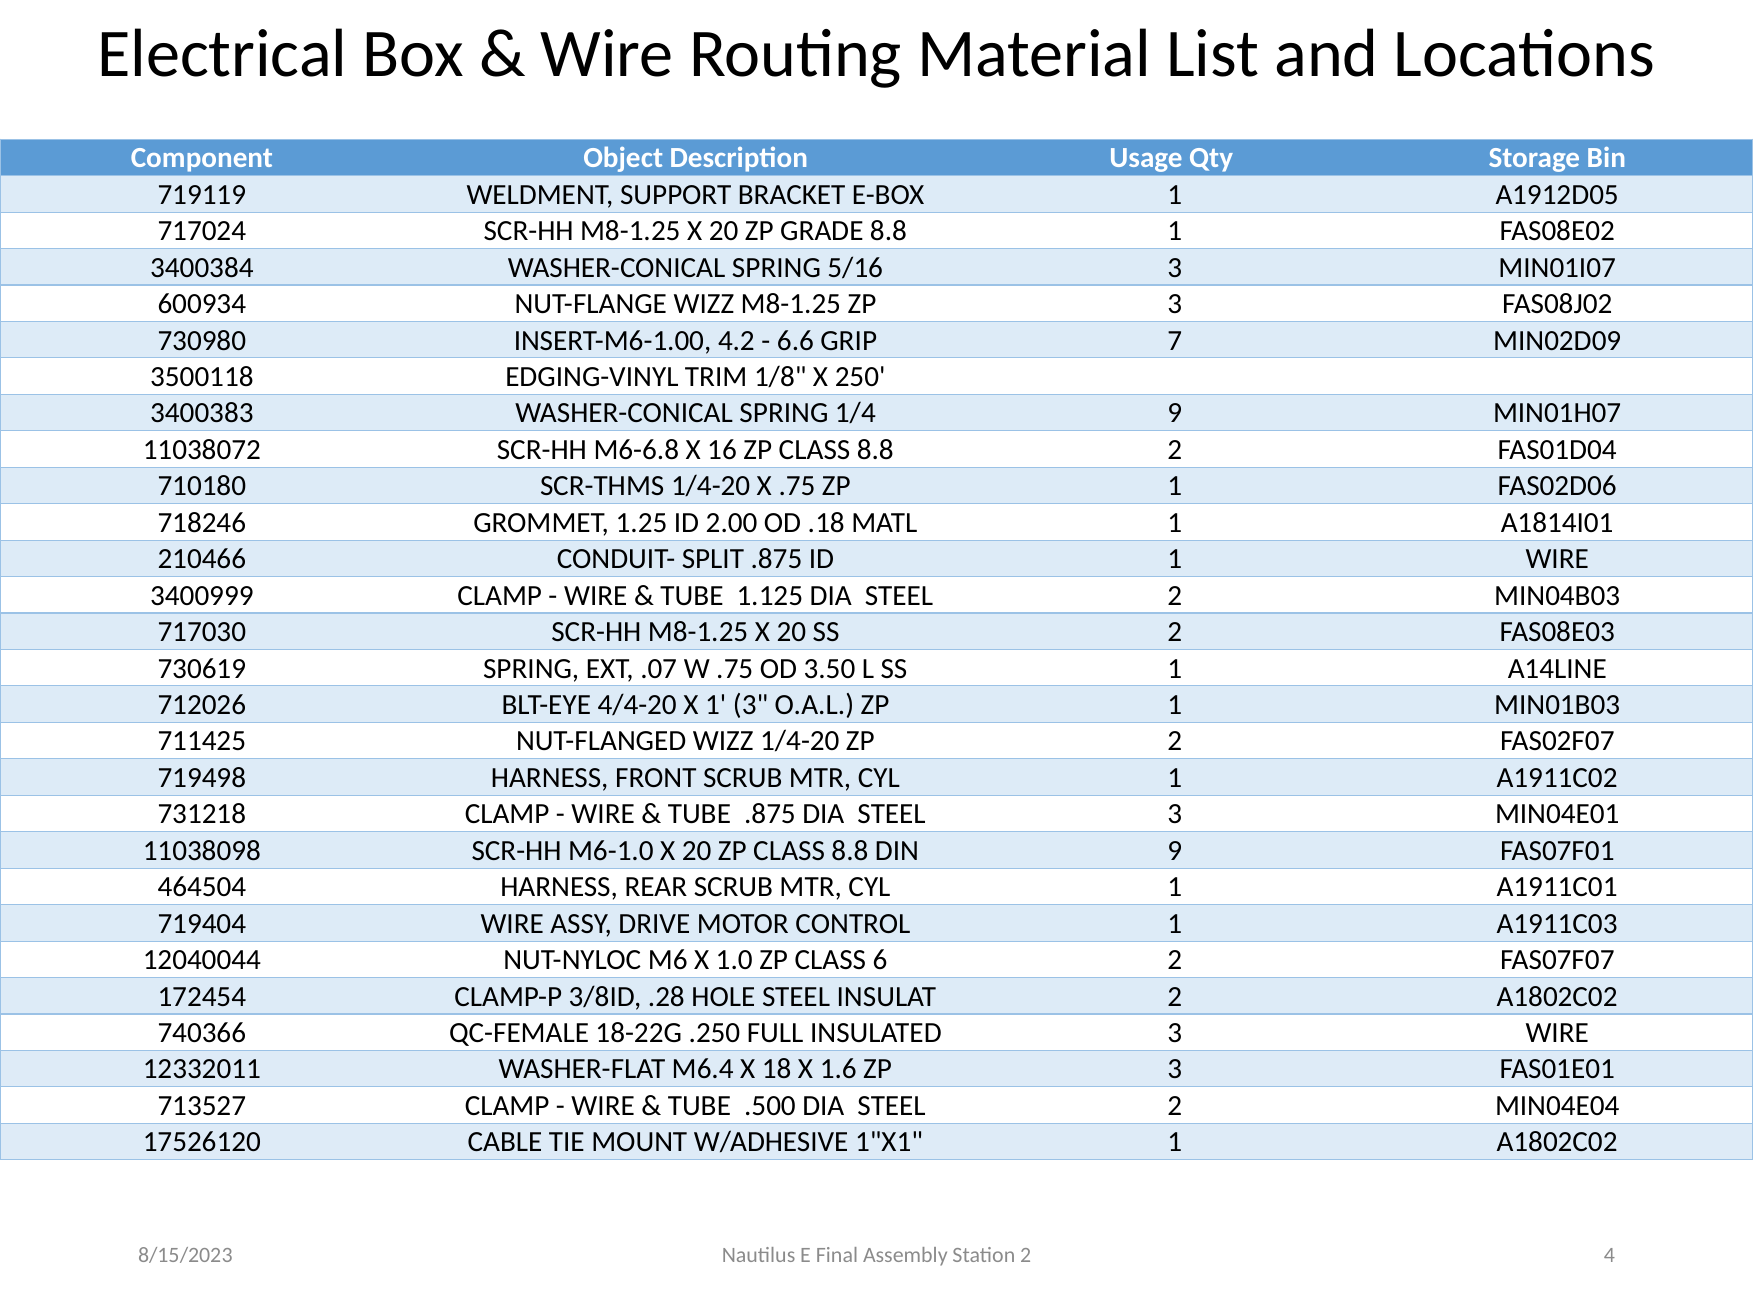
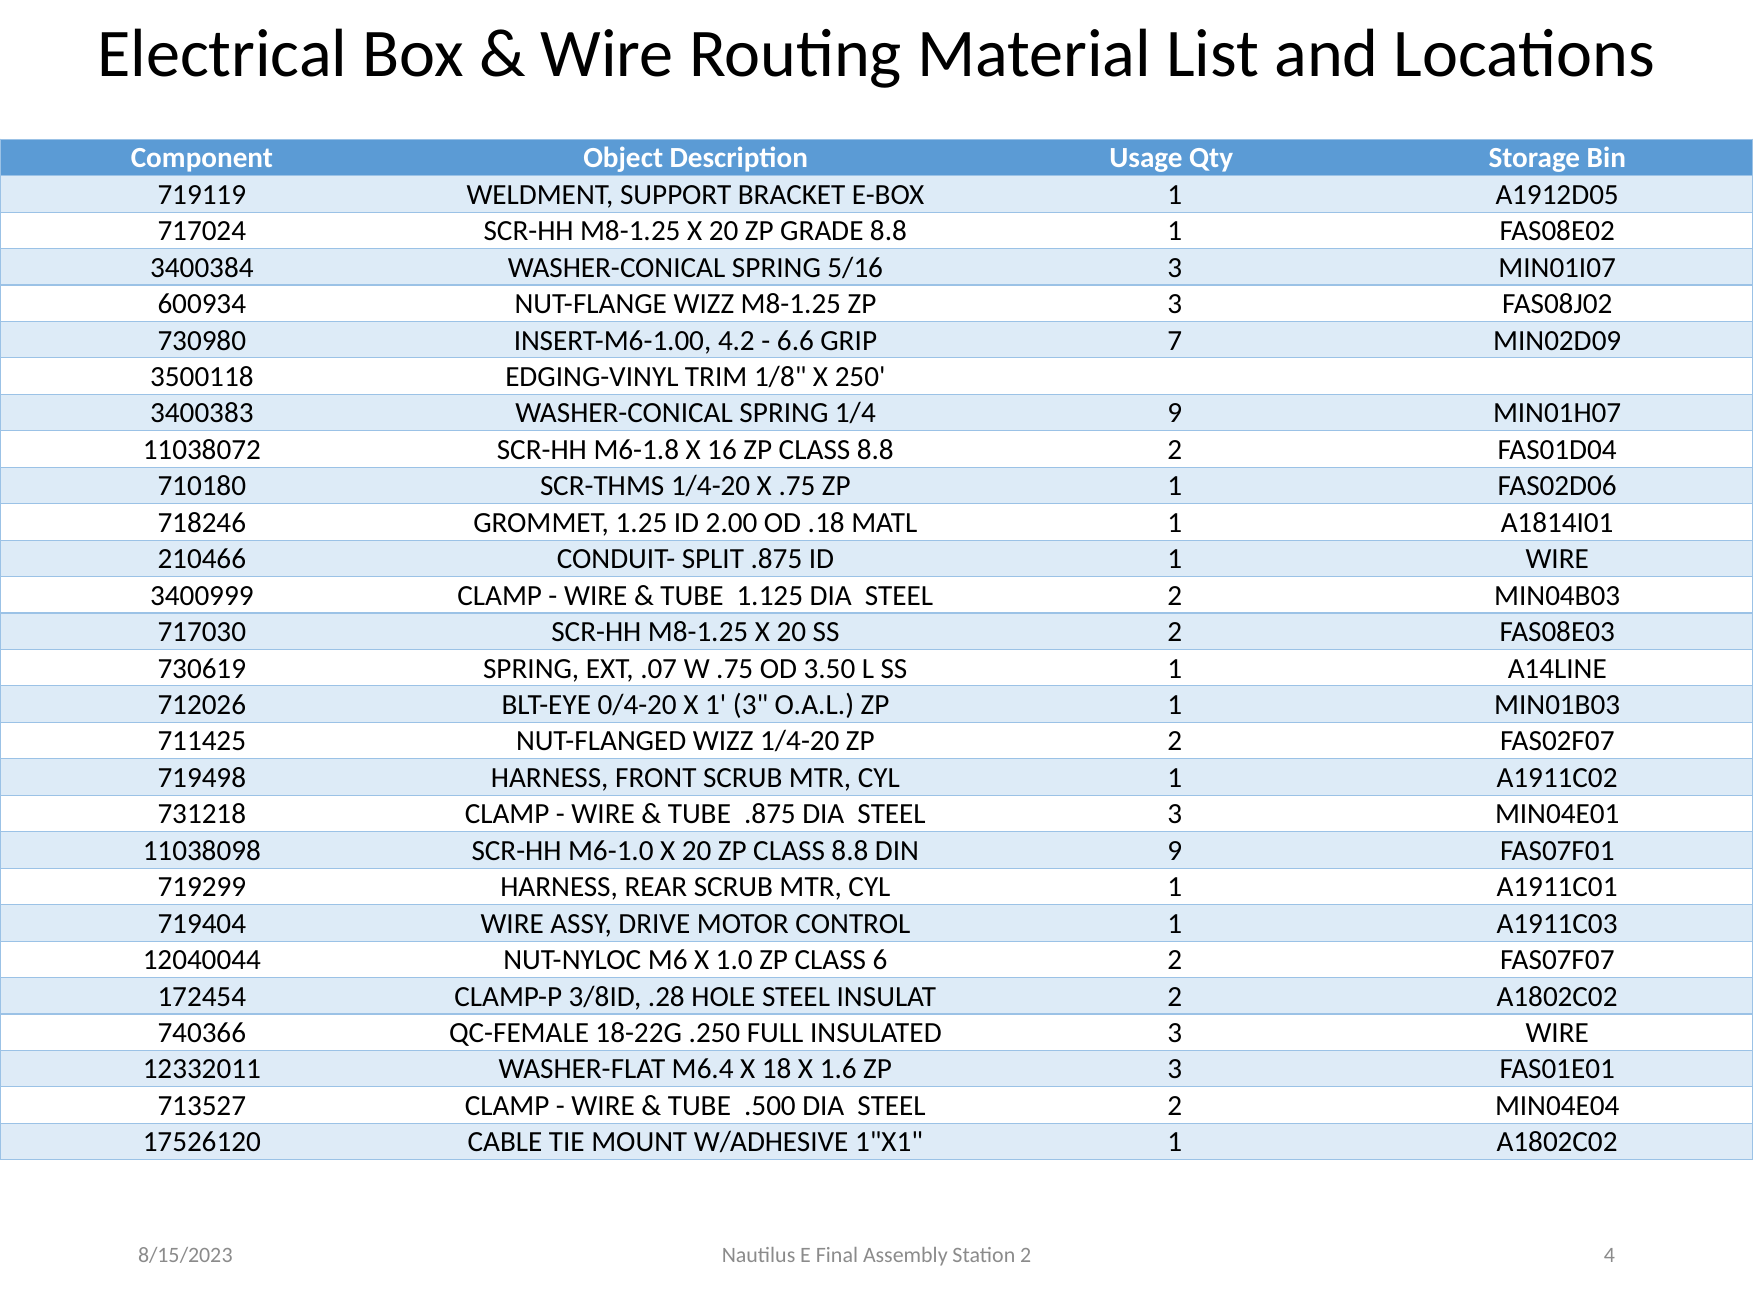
M6-6.8: M6-6.8 -> M6-1.8 (636, 450)
4/4-20: 4/4-20 -> 0/4-20 (637, 705)
464504: 464504 -> 719299 (202, 887)
